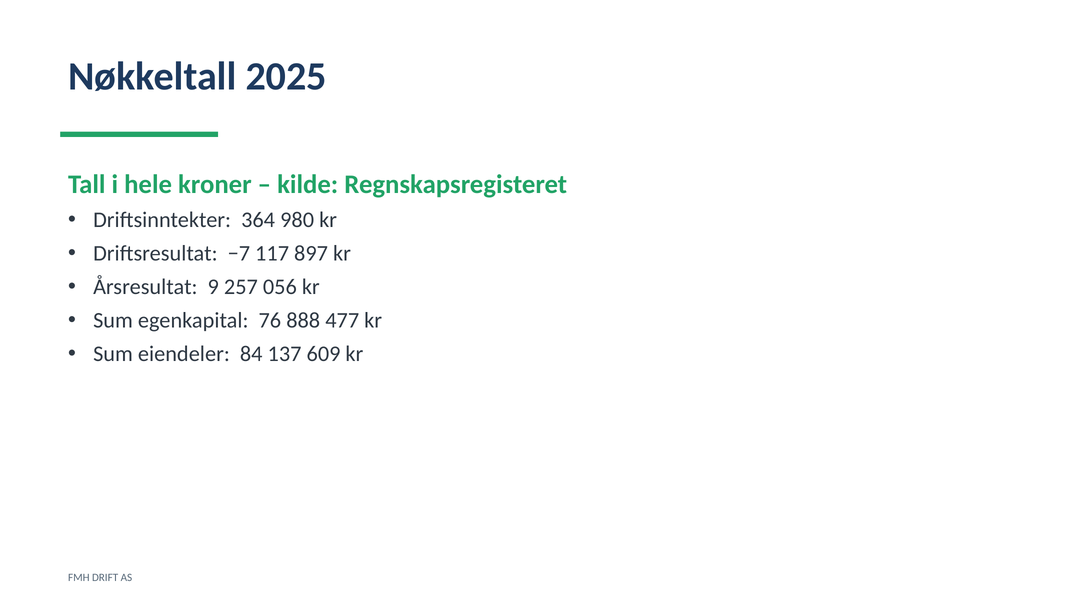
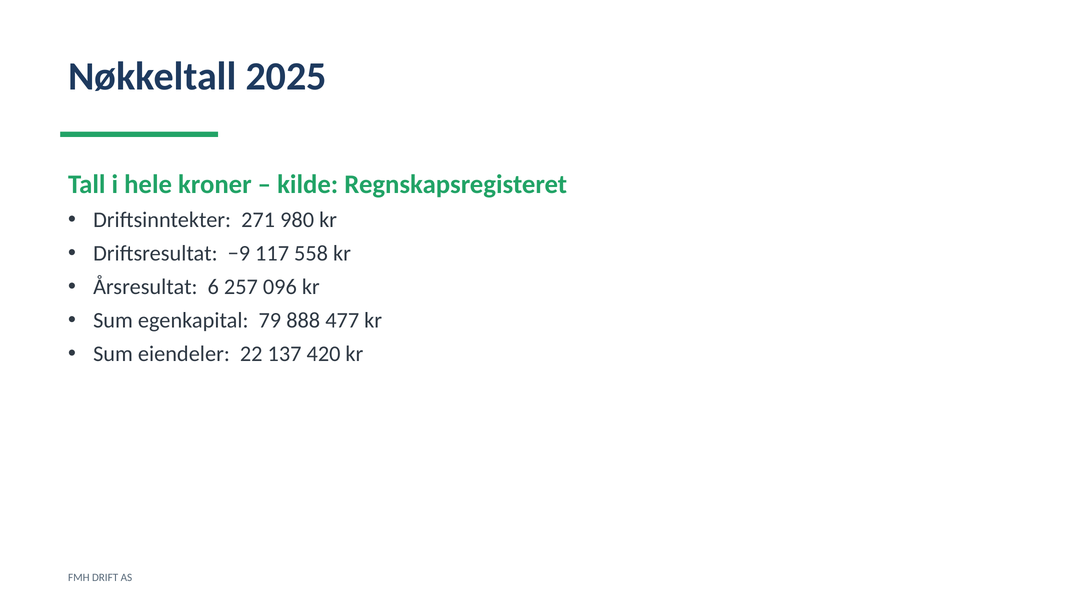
364: 364 -> 271 (258, 220)
−7: −7 -> −9 (239, 253)
897: 897 -> 558 (311, 253)
9: 9 -> 6 (213, 287)
056: 056 -> 096 (280, 287)
76: 76 -> 79 (270, 320)
84: 84 -> 22 (251, 354)
609: 609 -> 420 (324, 354)
